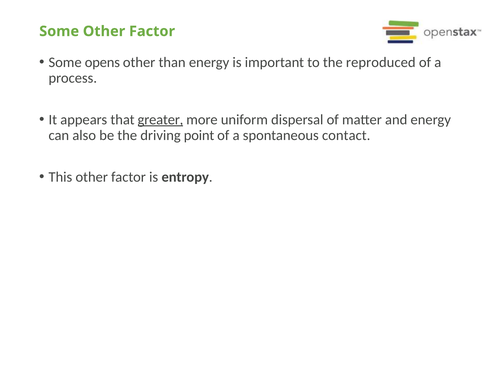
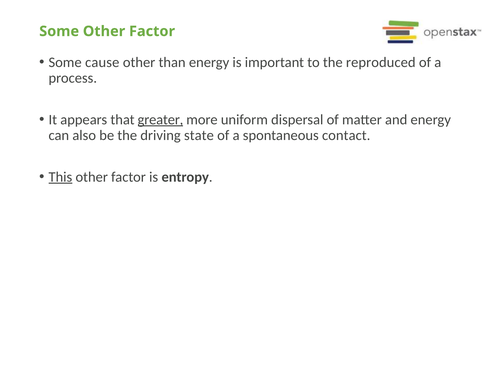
opens: opens -> cause (102, 62)
point: point -> state (199, 135)
This underline: none -> present (60, 177)
